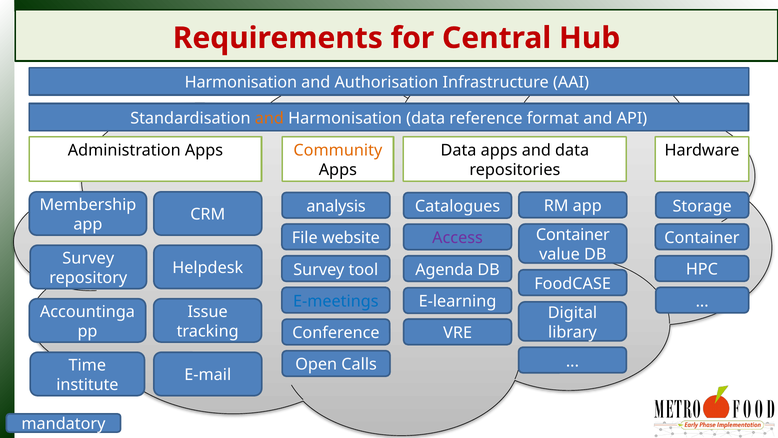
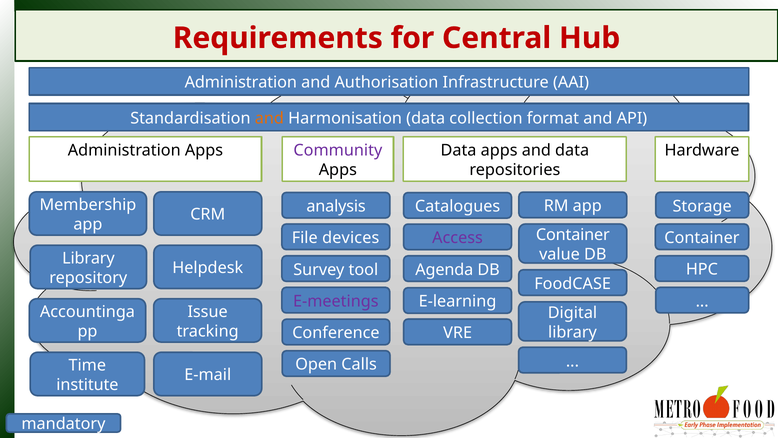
Harmonisation: Harmonisation -> Administration (241, 82)
reference: reference -> collection (486, 118)
Community colour: orange -> purple (338, 150)
website: website -> devices (351, 238)
Survey: Survey -> Library (88, 258)
E-meetings colour: blue -> purple (336, 301)
